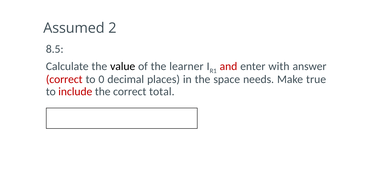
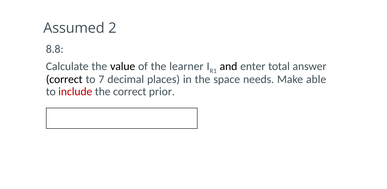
8.5: 8.5 -> 8.8 (55, 49)
and colour: red -> black (228, 66)
with: with -> total (279, 66)
correct colour: red -> black (64, 79)
0: 0 -> 7 (101, 79)
true: true -> able (316, 79)
total: total -> prior (162, 92)
